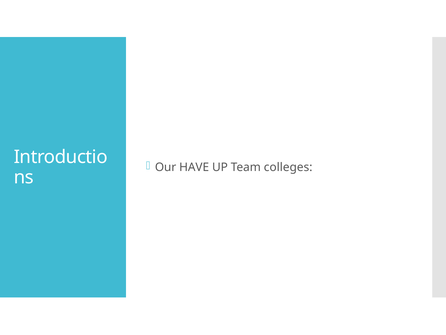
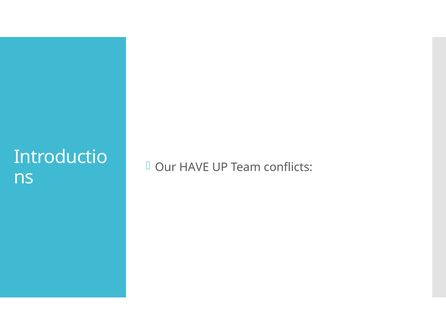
colleges: colleges -> conflicts (288, 167)
